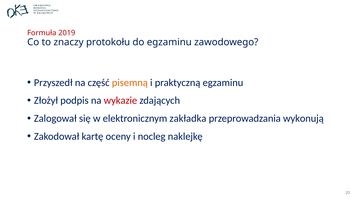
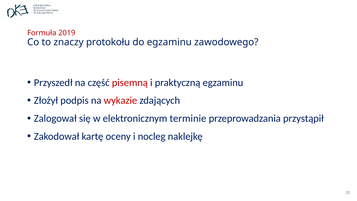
pisemną colour: orange -> red (130, 83)
zakładka: zakładka -> terminie (188, 118)
wykonują: wykonują -> przystąpił (303, 118)
